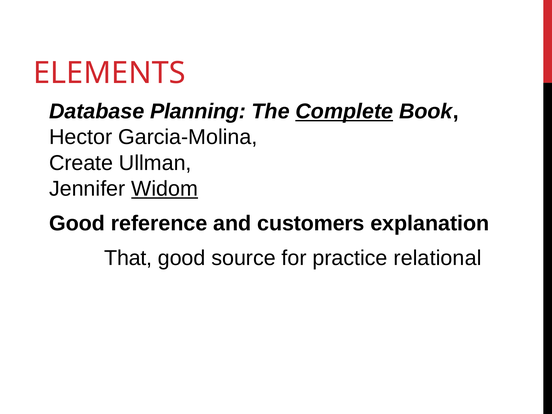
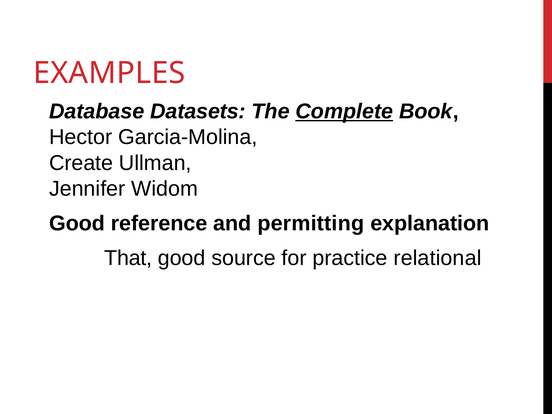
ELEMENTS: ELEMENTS -> EXAMPLES (109, 73)
Planning: Planning -> Datasets (198, 111)
Widom underline: present -> none (165, 189)
customers: customers -> permitting (311, 223)
